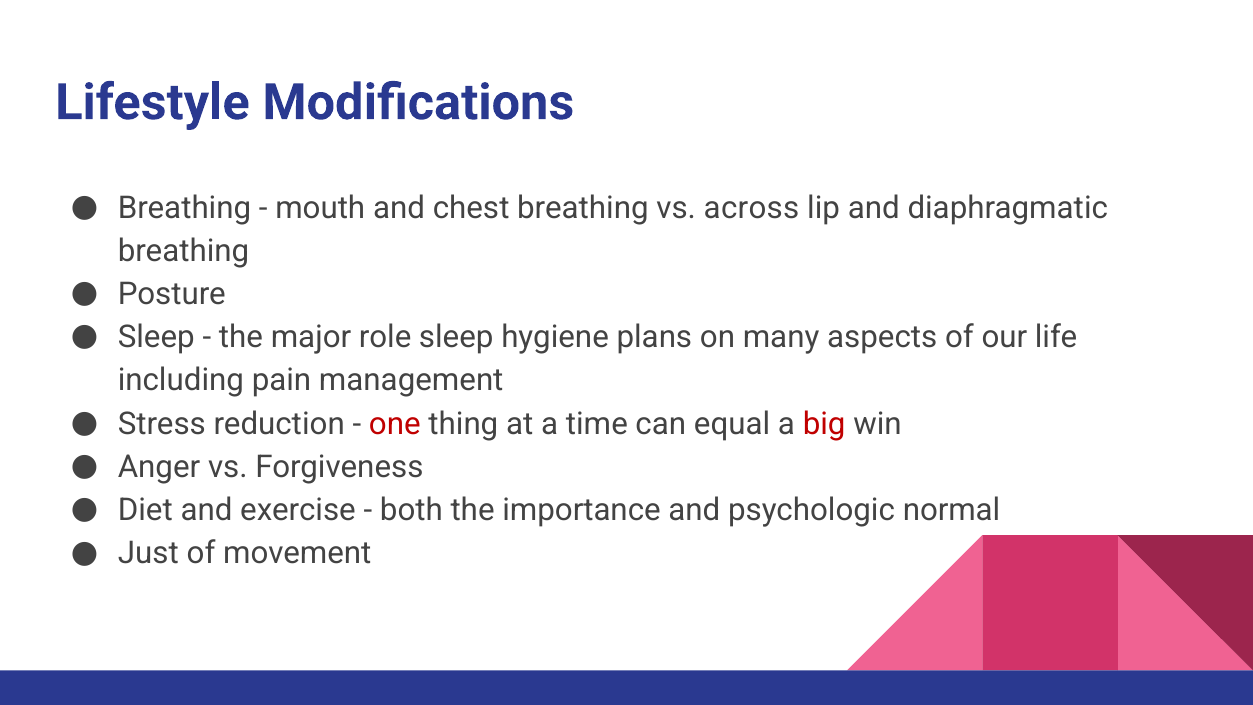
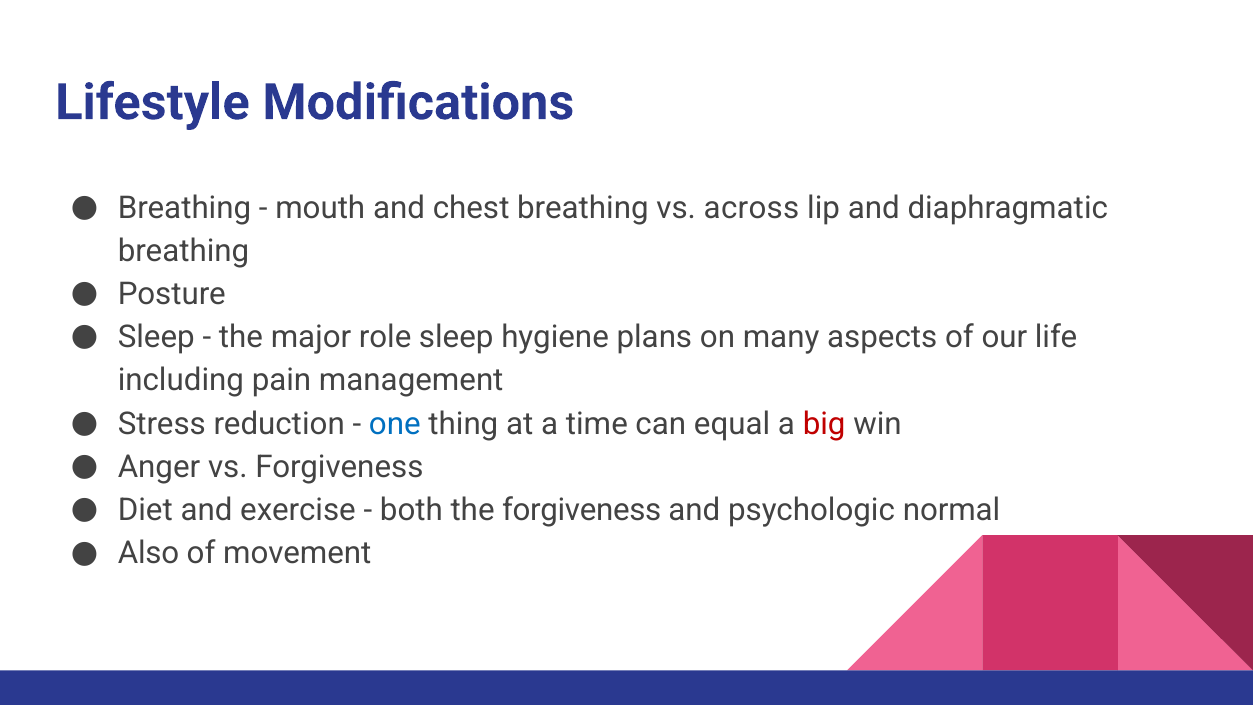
one colour: red -> blue (395, 424)
the importance: importance -> forgiveness (582, 510)
Just: Just -> Also (149, 553)
